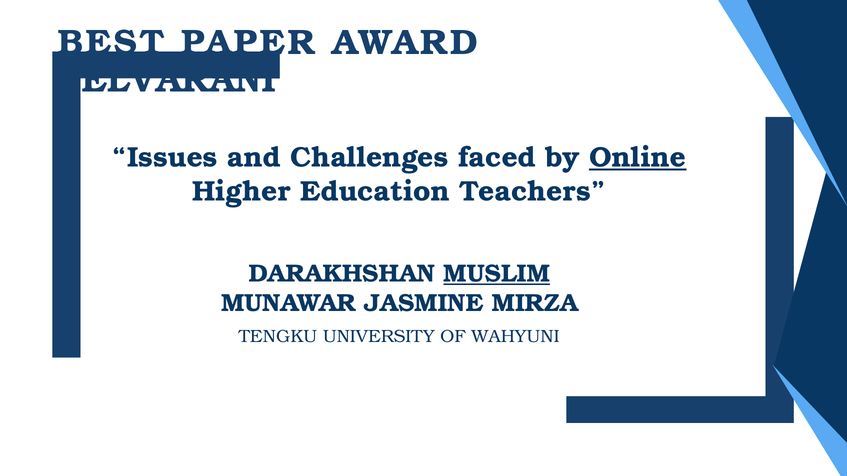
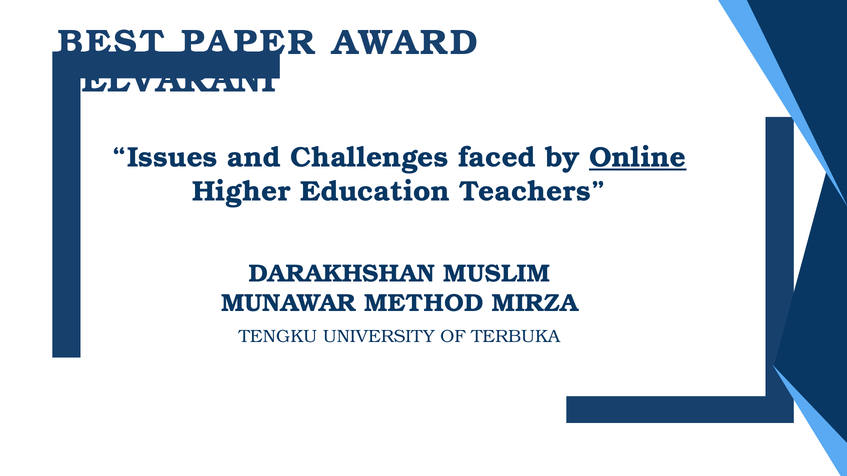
MUSLIM underline: present -> none (497, 274)
JASMINE: JASMINE -> METHOD (424, 303)
WAHYUNI: WAHYUNI -> TERBUKA (516, 337)
